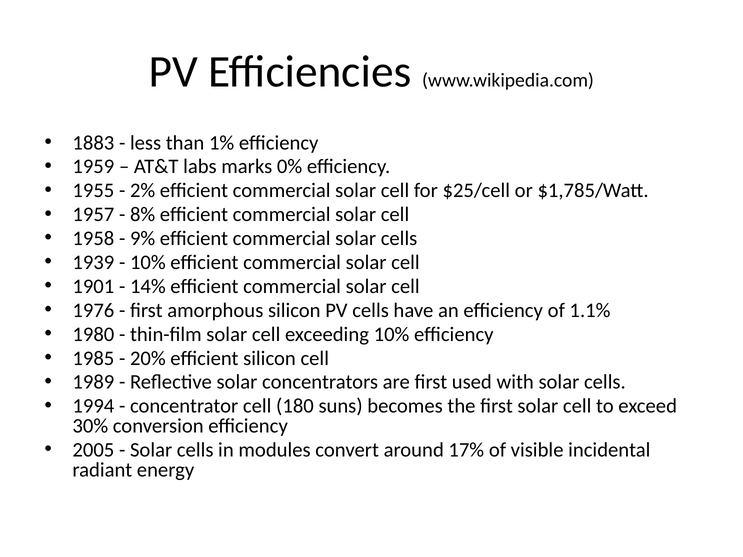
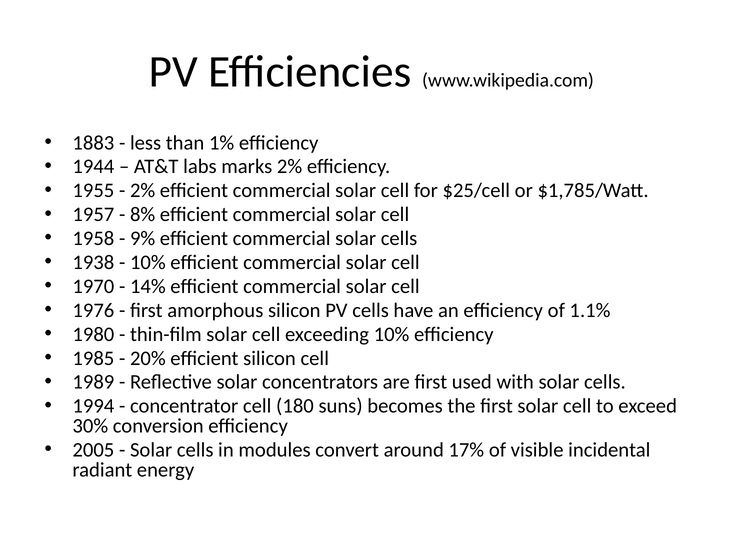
1959: 1959 -> 1944 (93, 167)
marks 0%: 0% -> 2% (290, 167)
1939: 1939 -> 1938 (93, 263)
1901: 1901 -> 1970 (93, 287)
